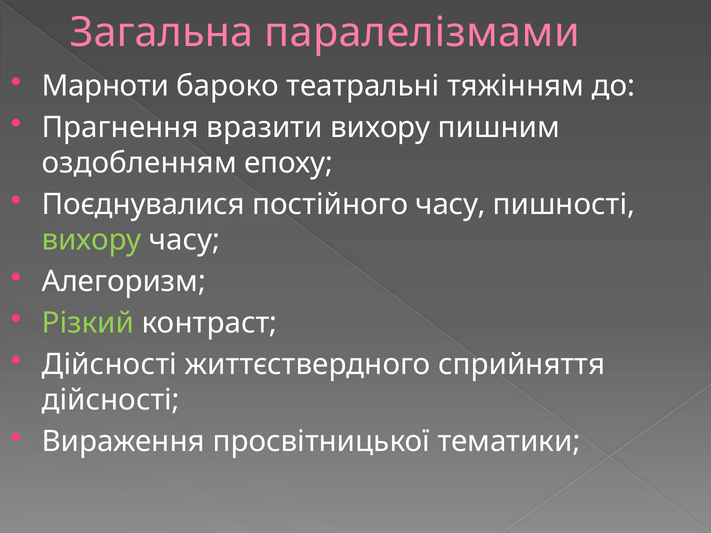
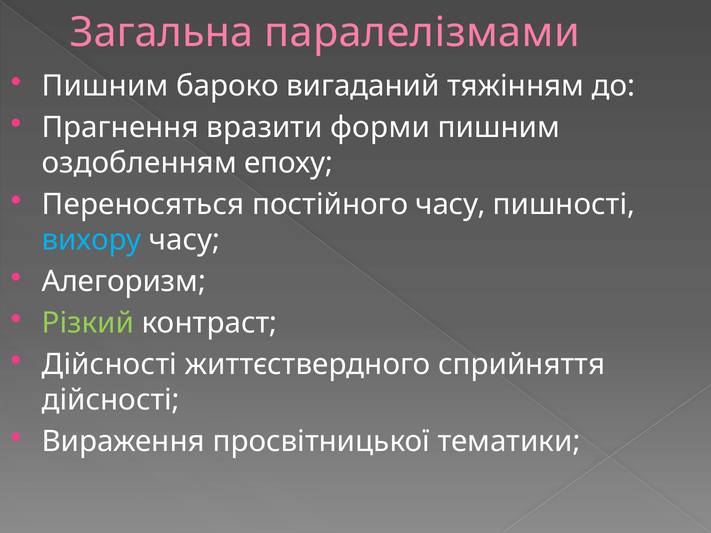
Марноти: Марноти -> Пишним (105, 86)
театральні: театральні -> вигаданий (363, 86)
вразити вихору: вихору -> форми (380, 128)
Поєднувалися: Поєднувалися -> Переносяться (143, 205)
вихору colour: light green -> light blue (92, 240)
